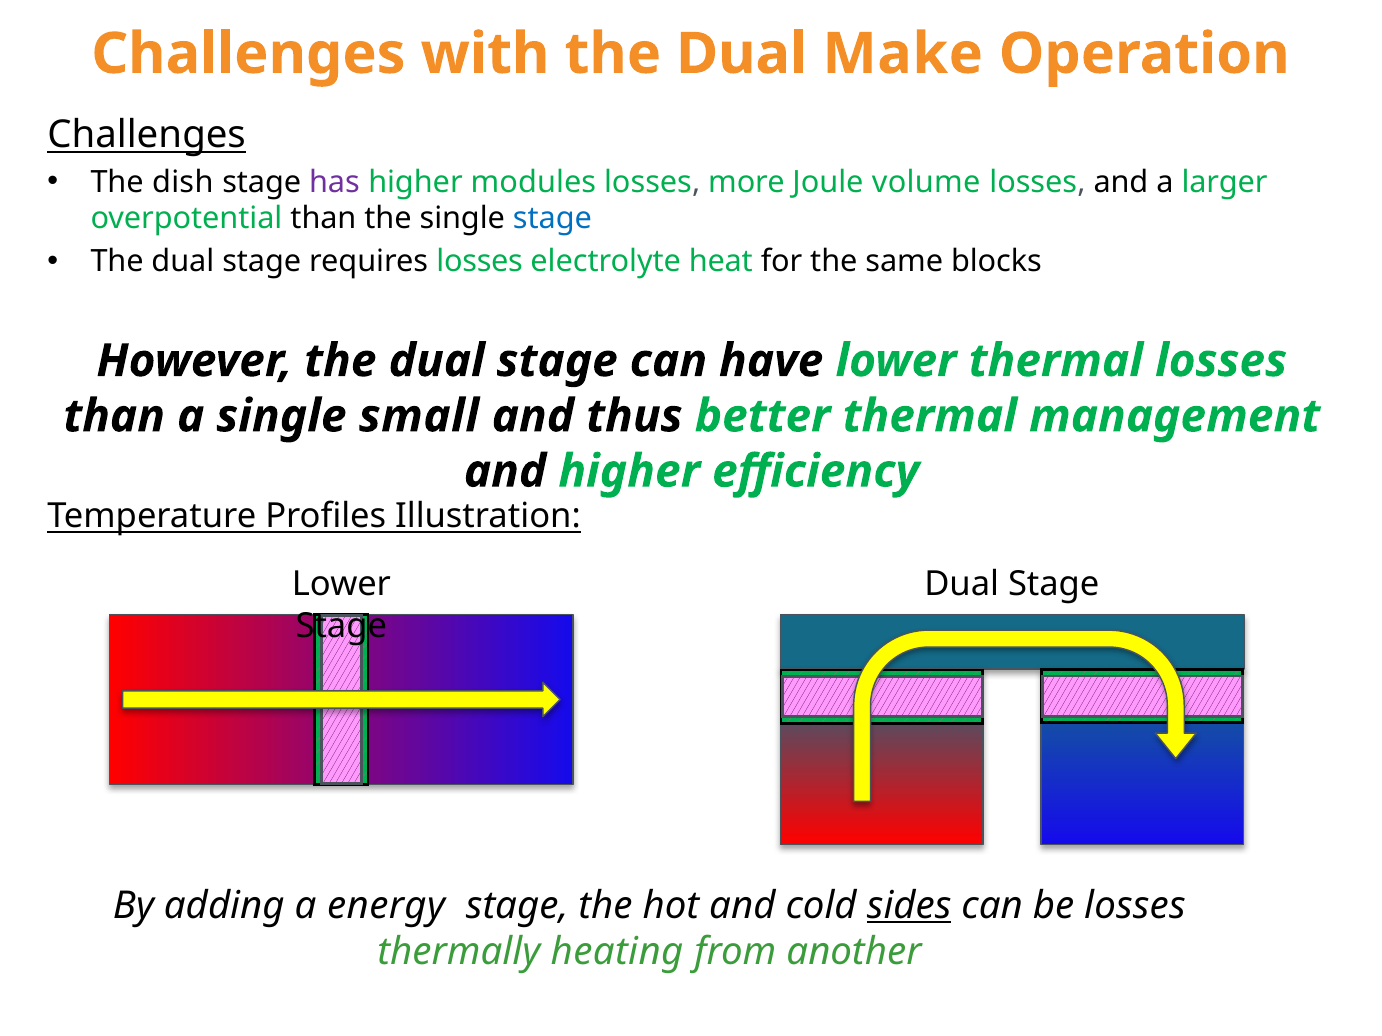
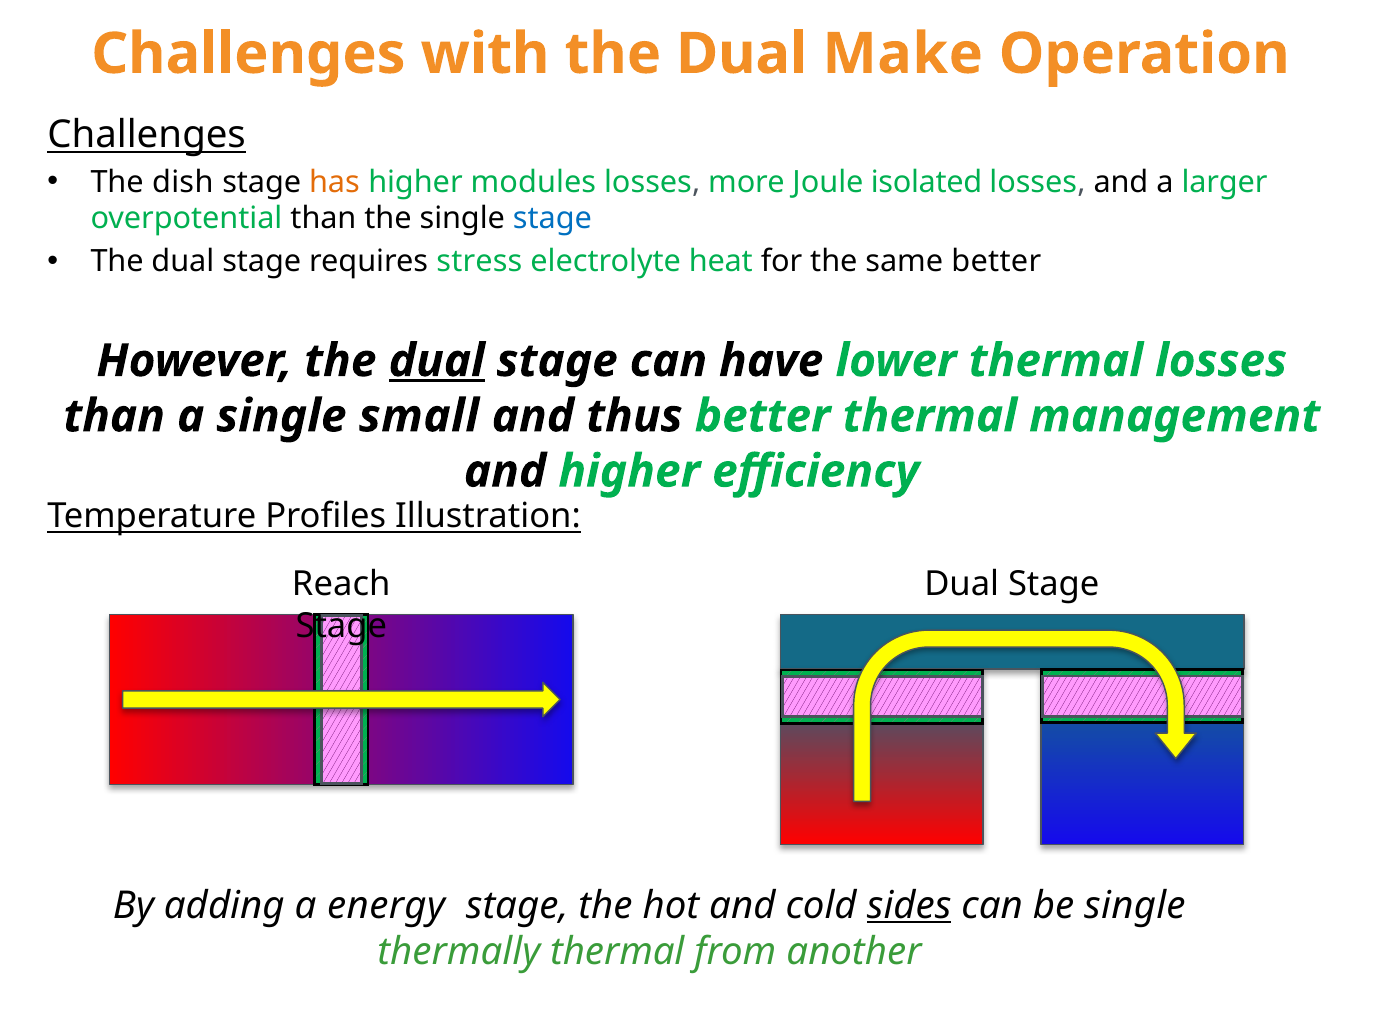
has colour: purple -> orange (334, 182)
volume: volume -> isolated (927, 182)
requires losses: losses -> stress (479, 262)
same blocks: blocks -> better (996, 262)
dual underline: none -> present (437, 361)
Lower: Lower -> Reach (341, 585)
be losses: losses -> single (1135, 906)
thermally heating: heating -> thermal (617, 952)
